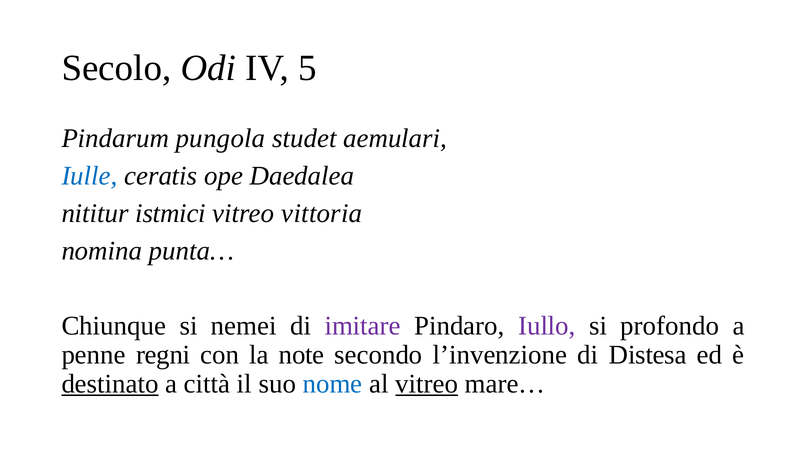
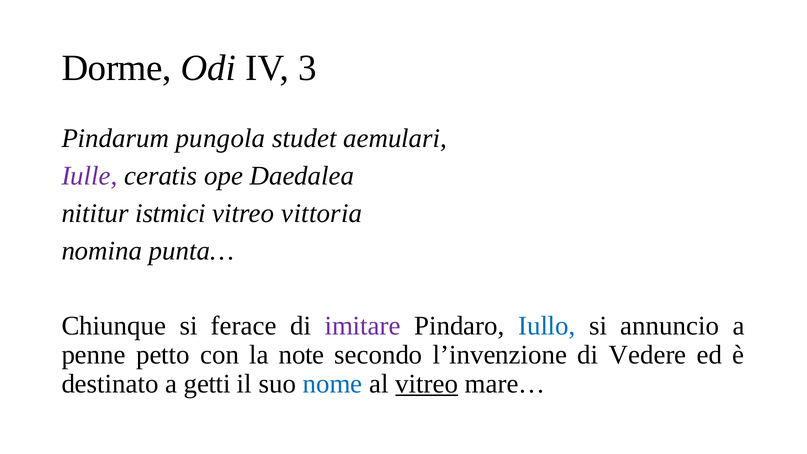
Secolo: Secolo -> Dorme (117, 68)
5: 5 -> 3 (307, 68)
Iulle colour: blue -> purple (90, 176)
nemei: nemei -> ferace (244, 326)
Iullo colour: purple -> blue (547, 326)
profondo: profondo -> annuncio (670, 326)
regni: regni -> petto (163, 355)
Distesa: Distesa -> Vedere (648, 355)
destinato underline: present -> none (110, 384)
città: città -> getti (207, 384)
